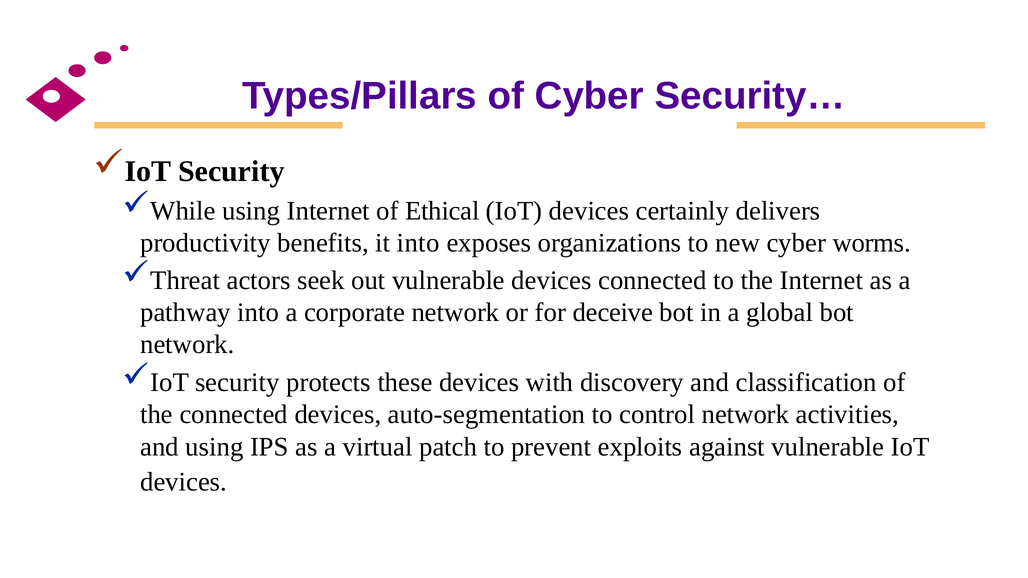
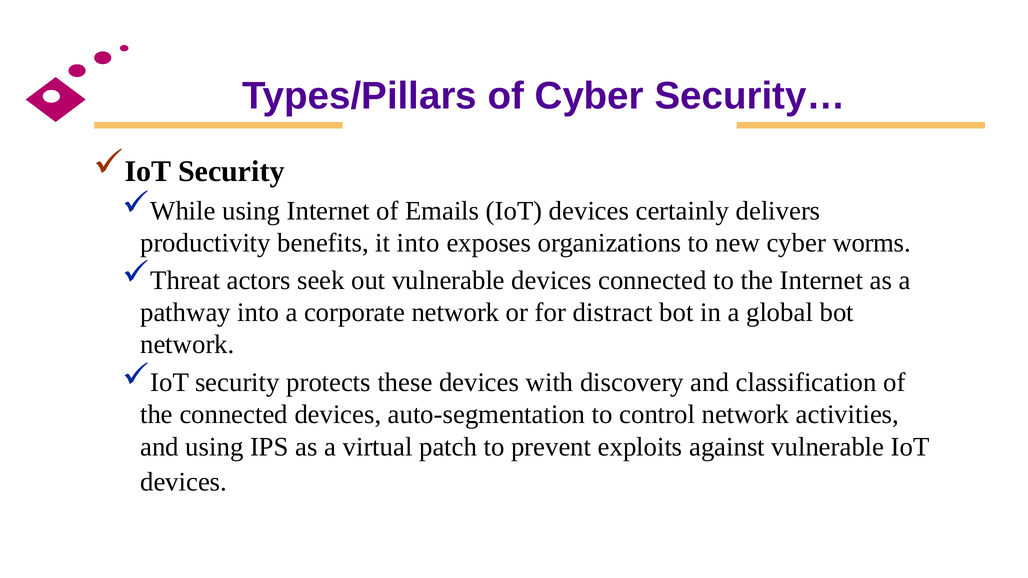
Ethical: Ethical -> Emails (442, 211)
deceive: deceive -> distract (613, 312)
